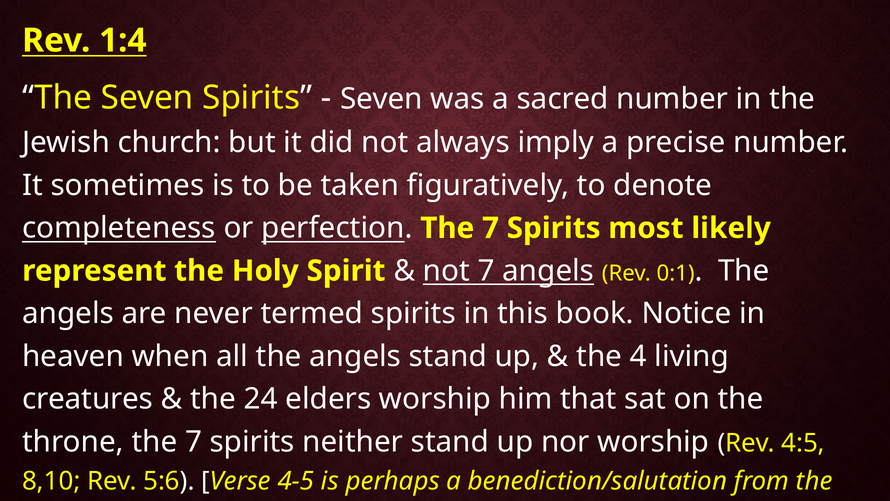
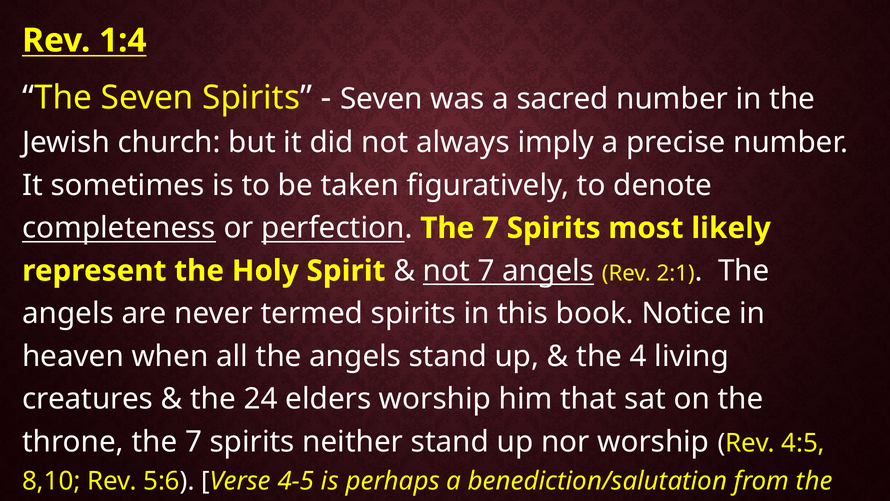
0:1: 0:1 -> 2:1 (676, 273)
